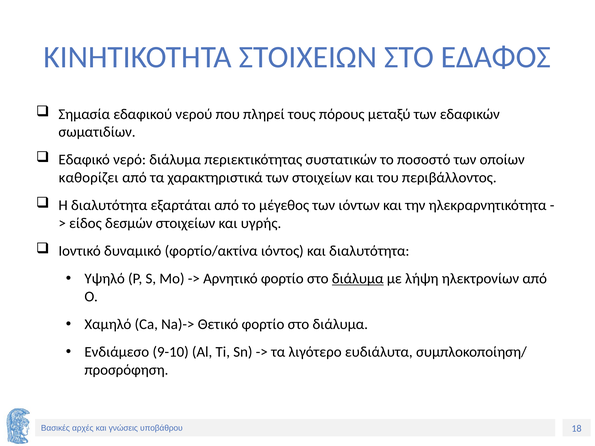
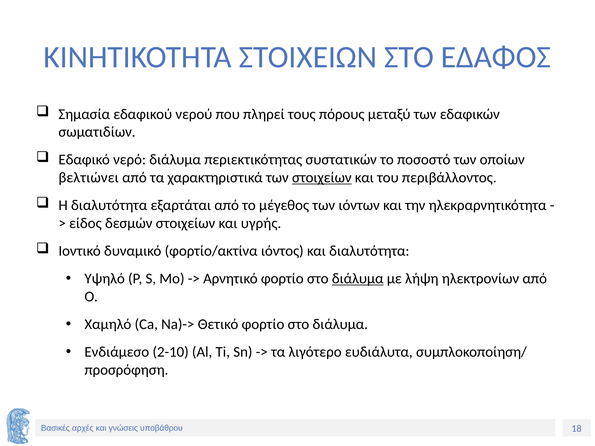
καθορίζει: καθορίζει -> βελτιώνει (89, 178)
στοιχείων underline: none -> present (322, 178)
9-10: 9-10 -> 2-10 (171, 352)
